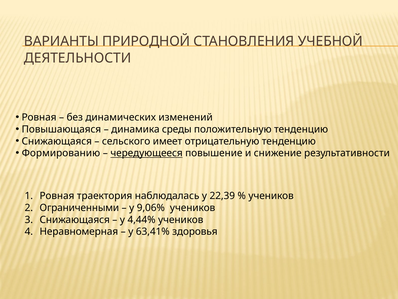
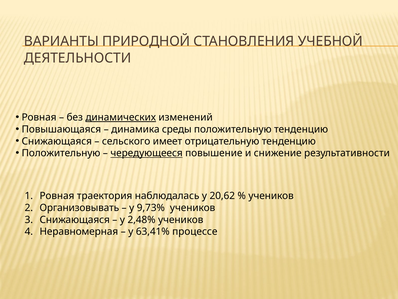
динамических underline: none -> present (121, 117)
Формированию: Формированию -> Положительную (61, 153)
22,39: 22,39 -> 20,62 (222, 195)
Ограниченными: Ограниченными -> Организовывать (79, 207)
9,06%: 9,06% -> 9,73% (151, 207)
4,44%: 4,44% -> 2,48% (142, 219)
здоровья: здоровья -> процессе (195, 231)
